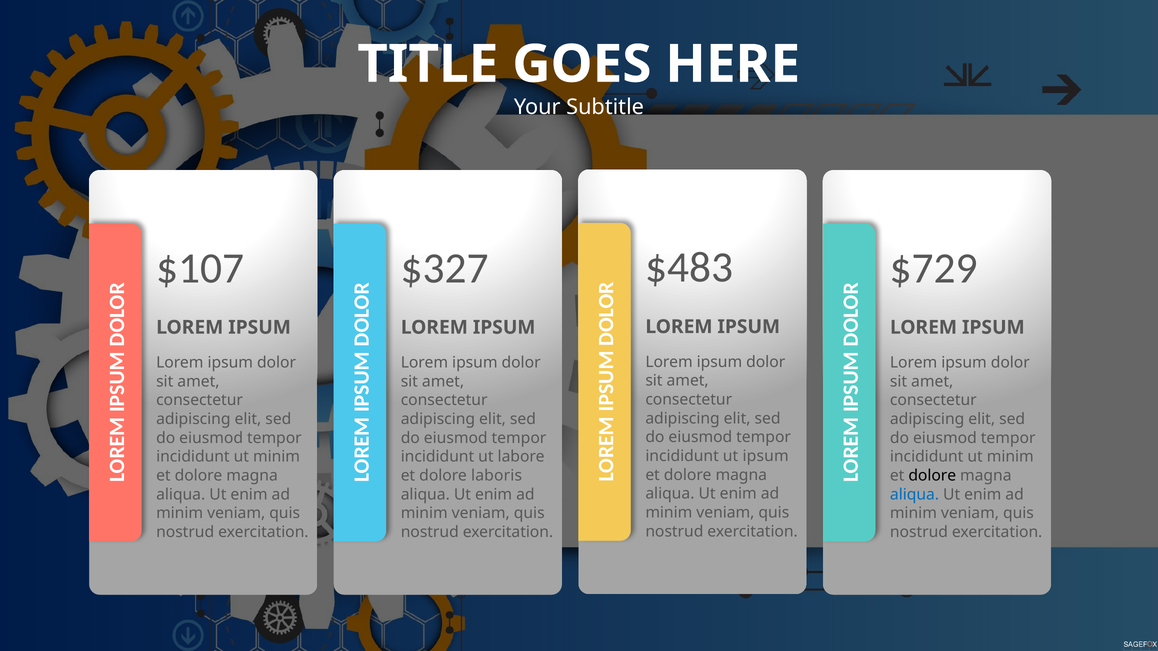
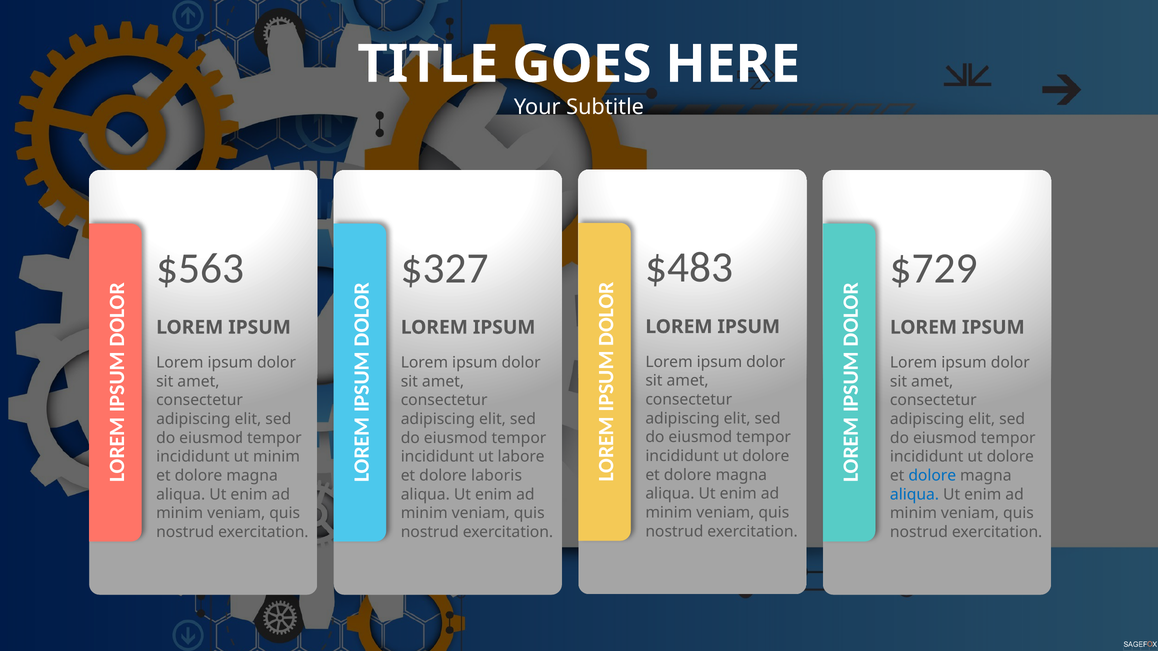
$107: $107 -> $563 (200, 268)
ipsum: ipsum -> dolore (766, 456)
minim: minim -> dolore (1010, 457)
dolore colour: black -> blue (932, 476)
